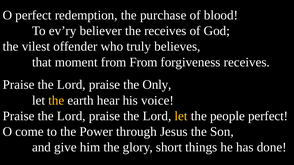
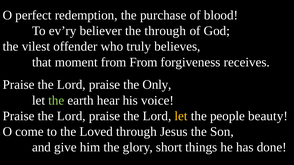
the receives: receives -> through (165, 31)
the colour: yellow -> light green (56, 101)
people perfect: perfect -> beauty (268, 116)
Power: Power -> Loved (96, 132)
